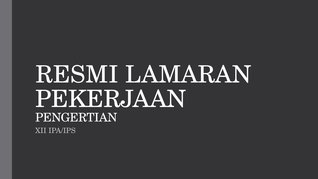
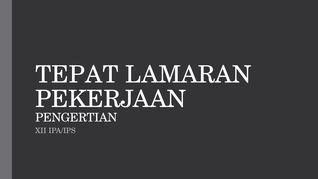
RESMI: RESMI -> TEPAT (77, 75)
